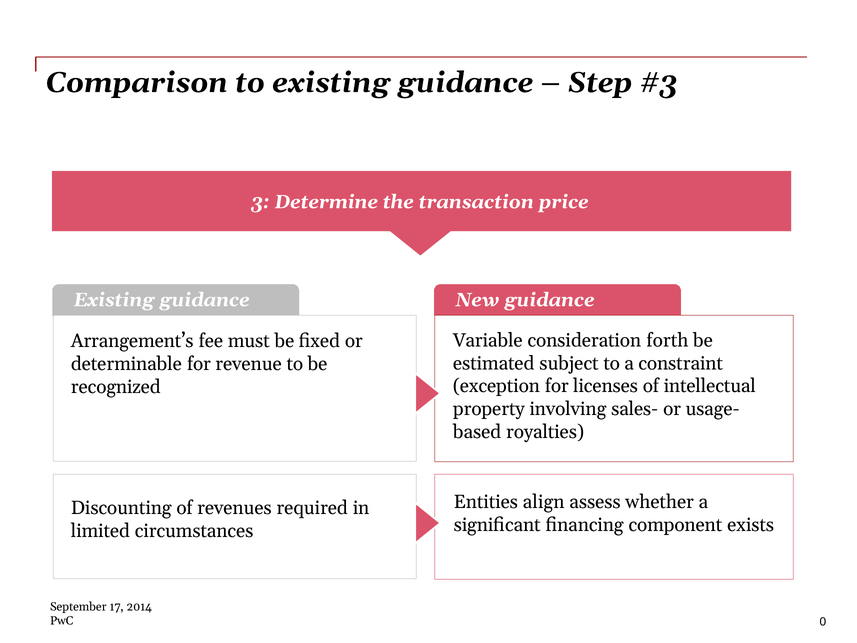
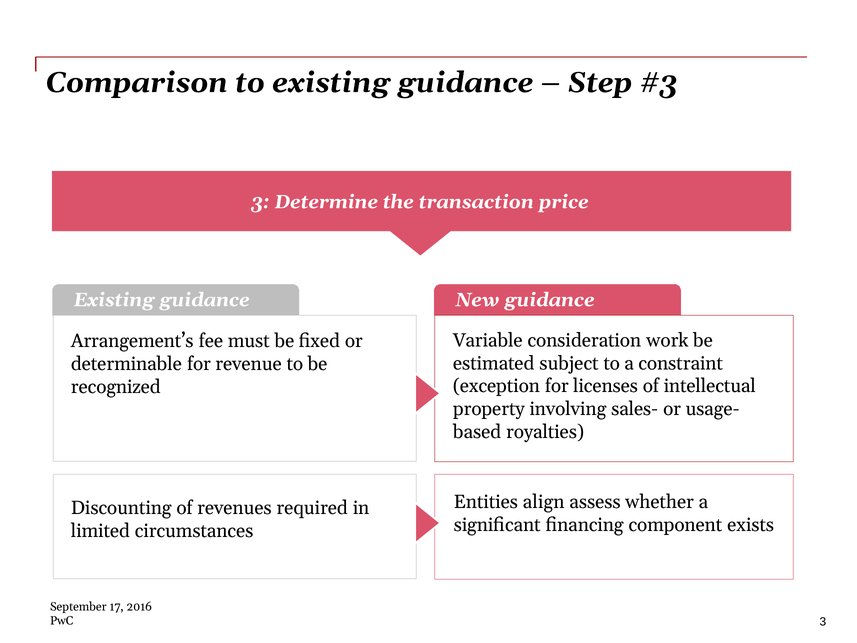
forth: forth -> work (668, 340)
2014: 2014 -> 2016 (139, 606)
PwC 0: 0 -> 3 (823, 621)
